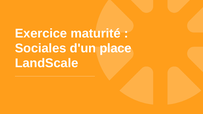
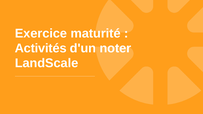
Sociales: Sociales -> Activités (41, 48)
place: place -> noter (115, 48)
